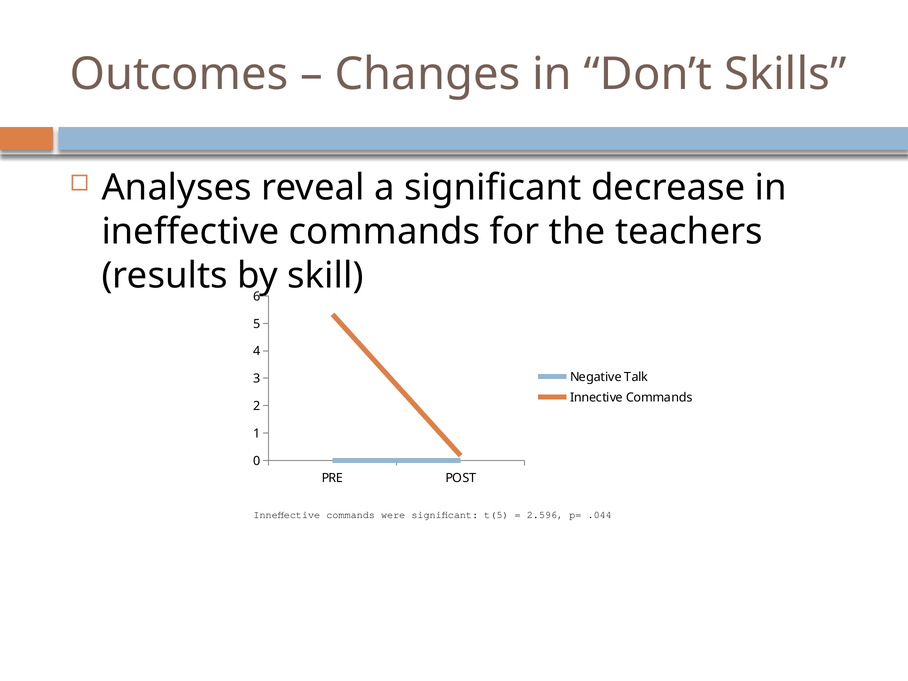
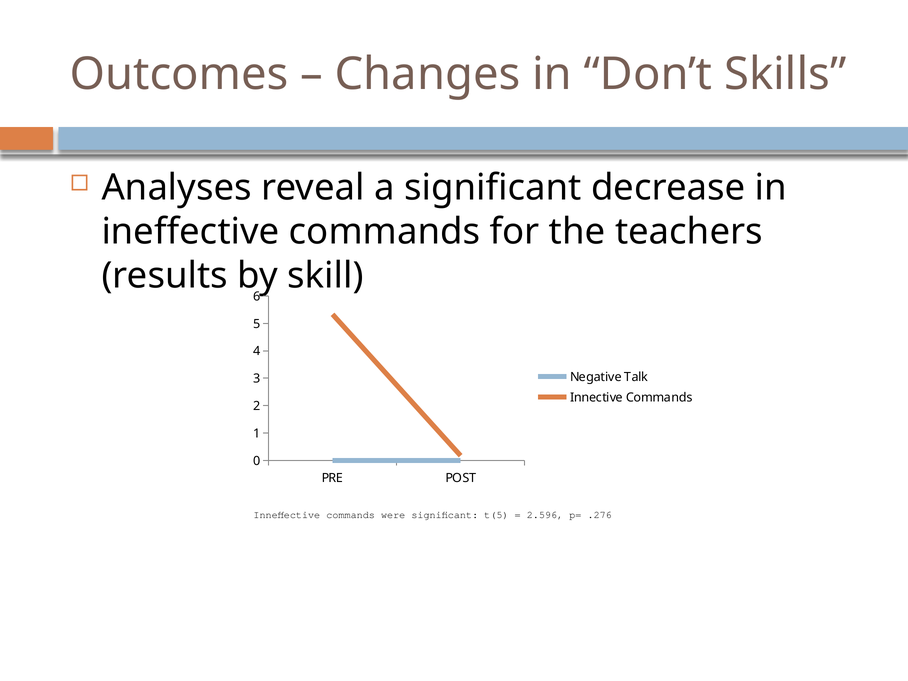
.044: .044 -> .276 (600, 515)
